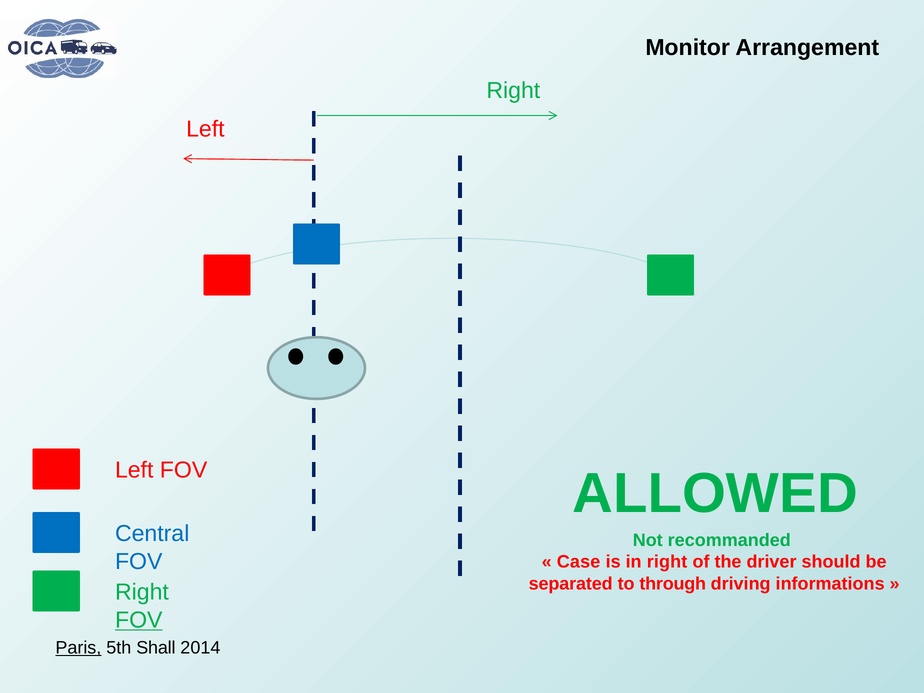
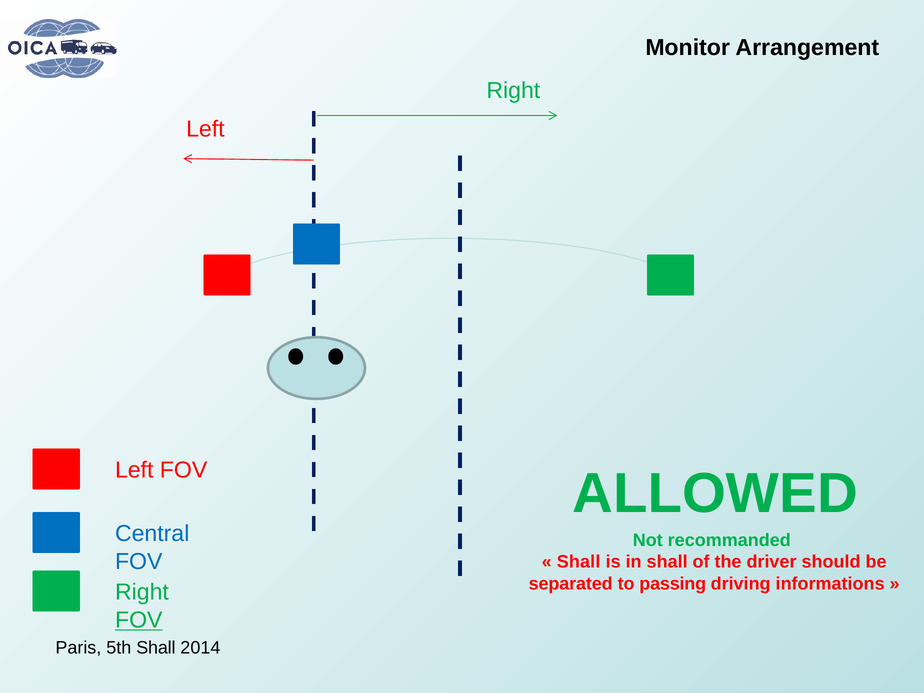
Case: Case -> Shall (579, 562)
in right: right -> shall (667, 562)
through: through -> passing (673, 584)
Paris underline: present -> none (78, 648)
